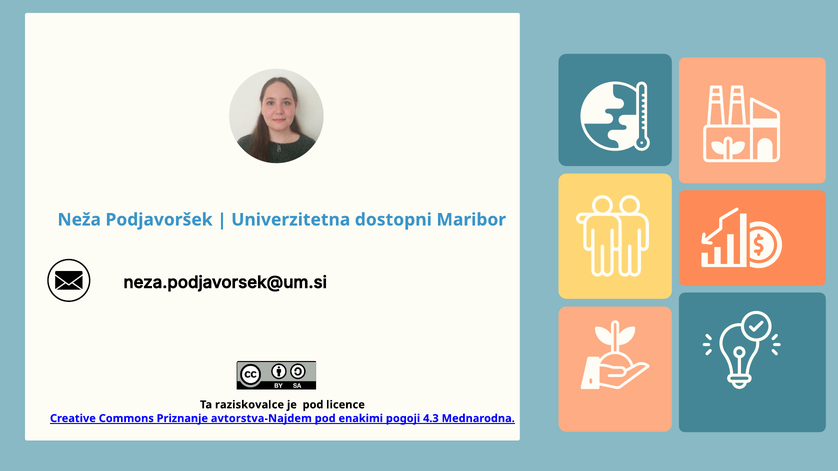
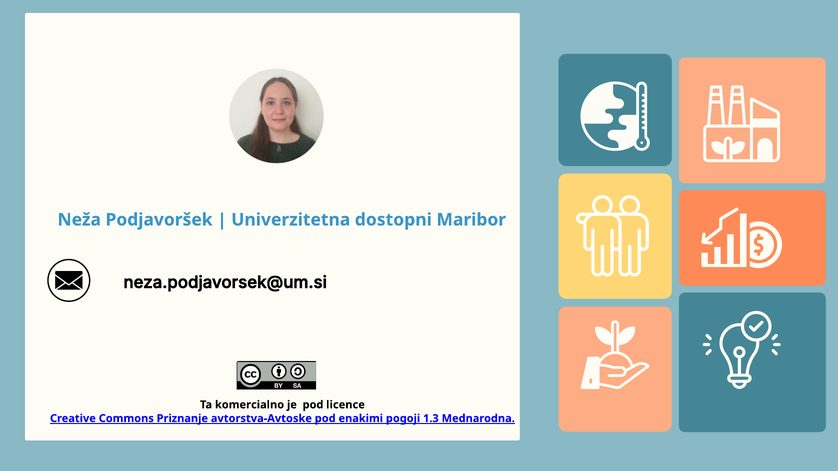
raziskovalce: raziskovalce -> komercialno (250, 405)
avtorstva-Najdem: avtorstva-Najdem -> avtorstva-Avtoske (261, 419)
4.3: 4.3 -> 1.3 (431, 419)
